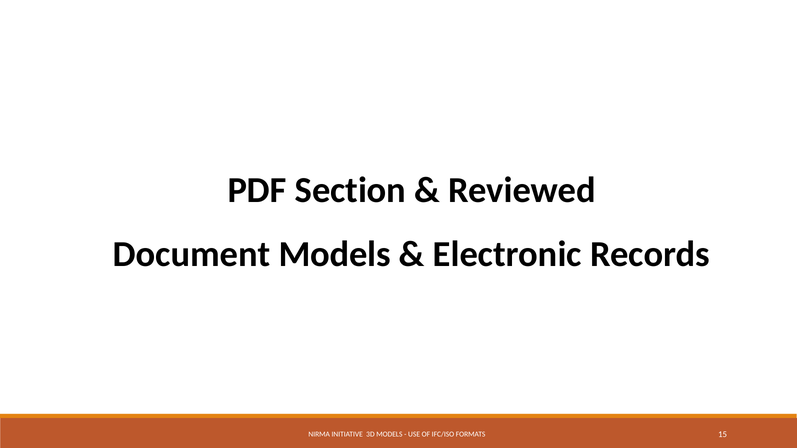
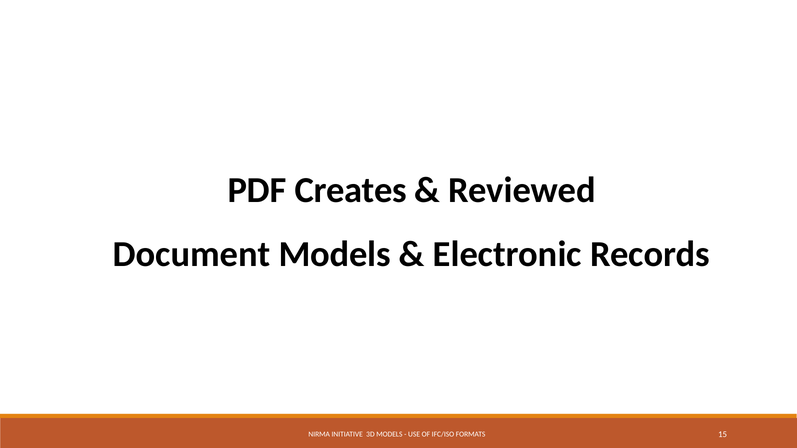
Section: Section -> Creates (351, 190)
